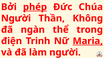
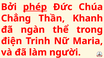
Người: Người -> Chẳng (16, 18)
Không: Không -> Khanh (88, 18)
Maria underline: present -> none (88, 41)
